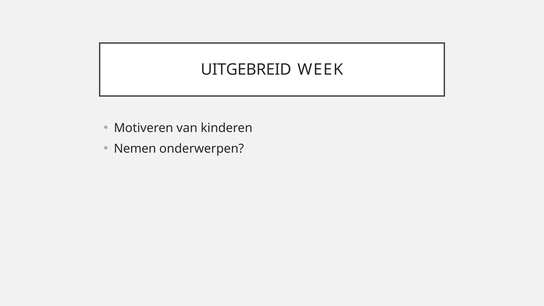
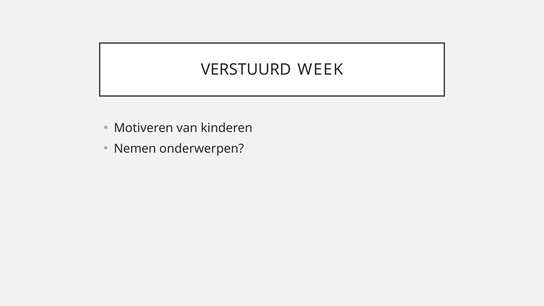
UITGEBREID: UITGEBREID -> VERSTUURD (246, 69)
